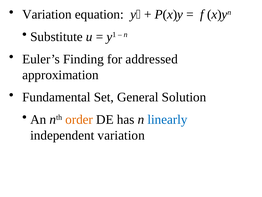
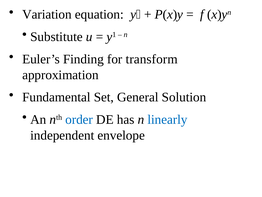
addressed: addressed -> transform (152, 59)
order colour: orange -> blue (79, 119)
independent variation: variation -> envelope (121, 135)
